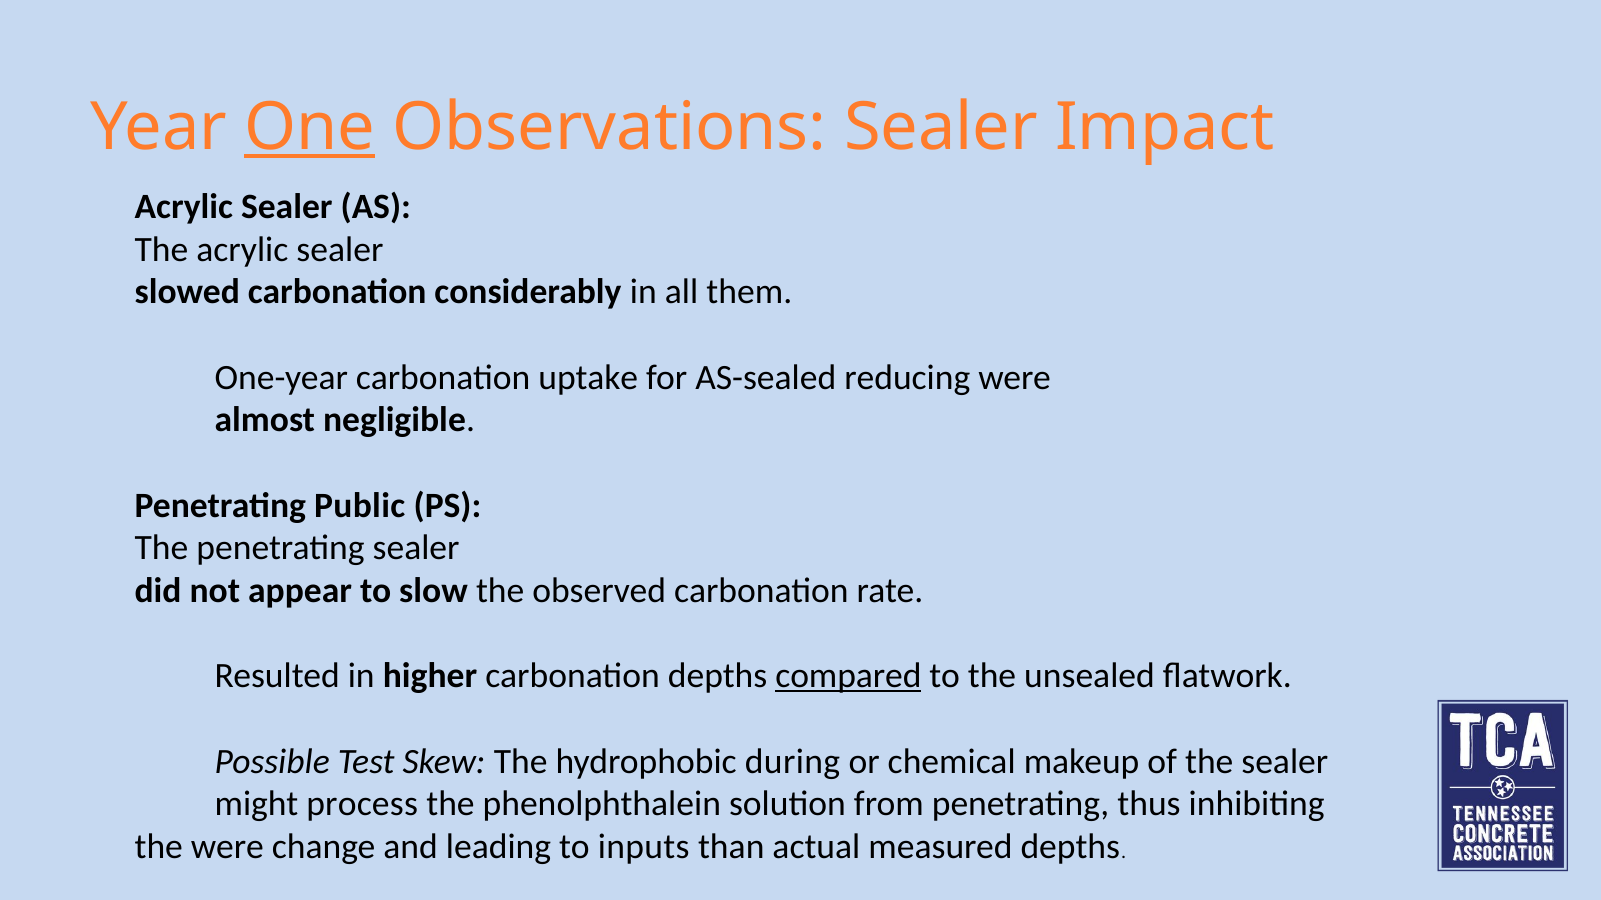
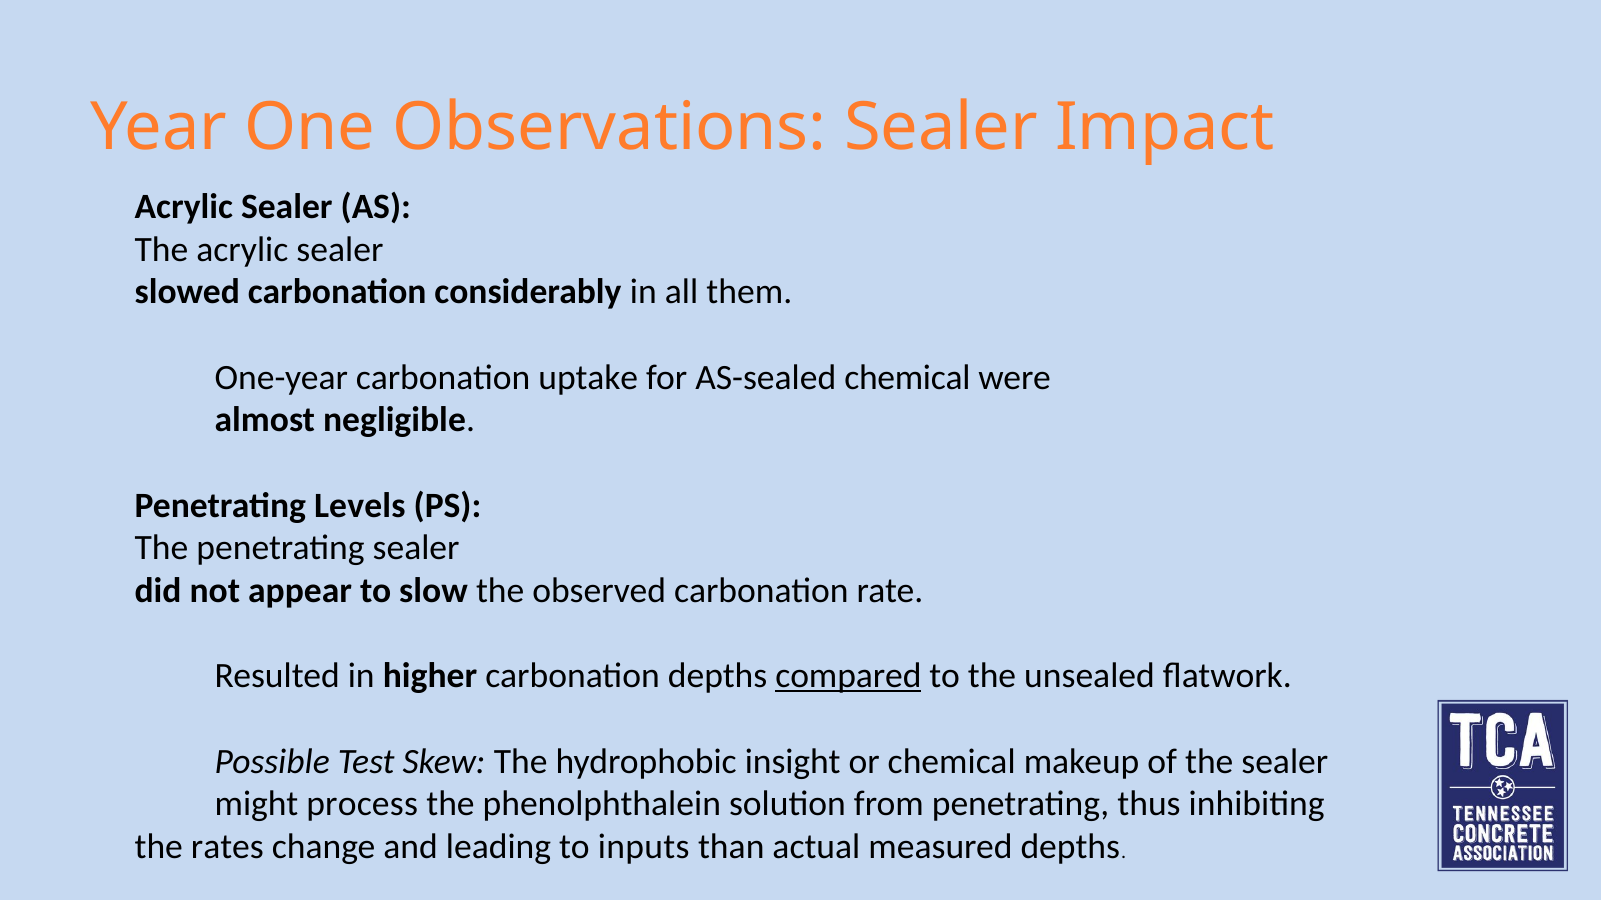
One underline: present -> none (310, 127)
AS-sealed reducing: reducing -> chemical (907, 378)
Public: Public -> Levels (360, 506)
during: during -> insight (793, 762)
the were: were -> rates (227, 847)
